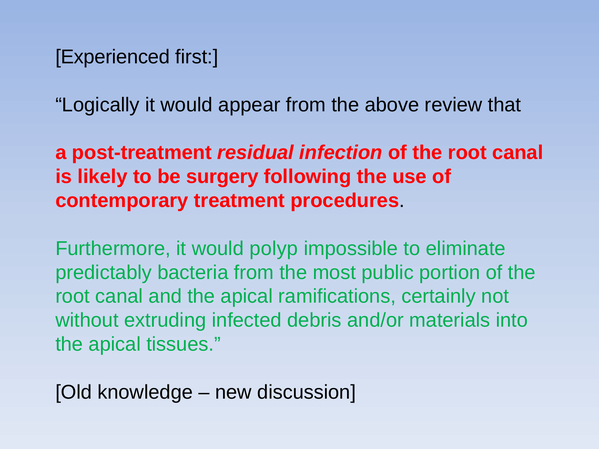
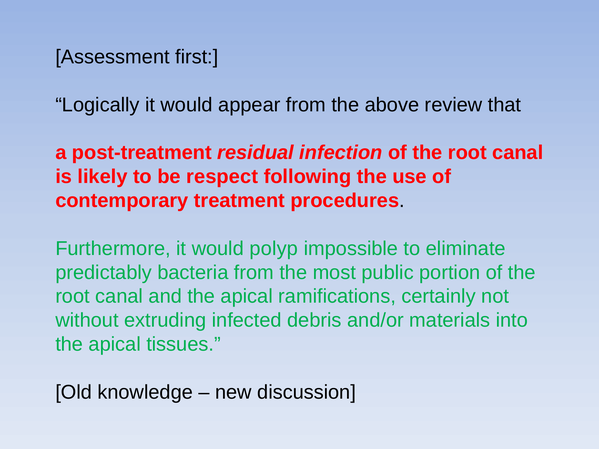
Experienced: Experienced -> Assessment (113, 57)
surgery: surgery -> respect (222, 177)
